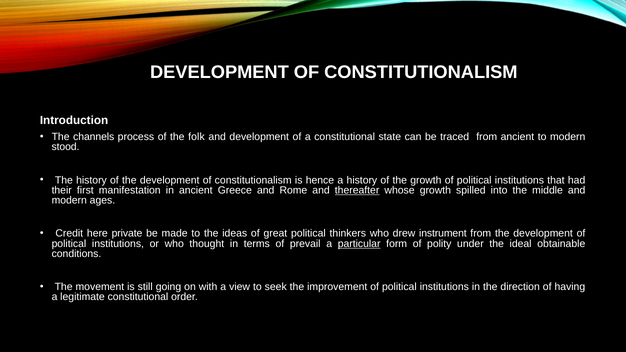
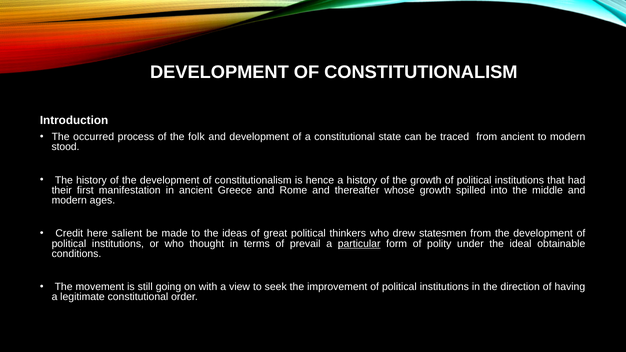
channels: channels -> occurred (94, 137)
thereafter underline: present -> none (357, 190)
private: private -> salient (127, 234)
instrument: instrument -> statesmen (443, 234)
